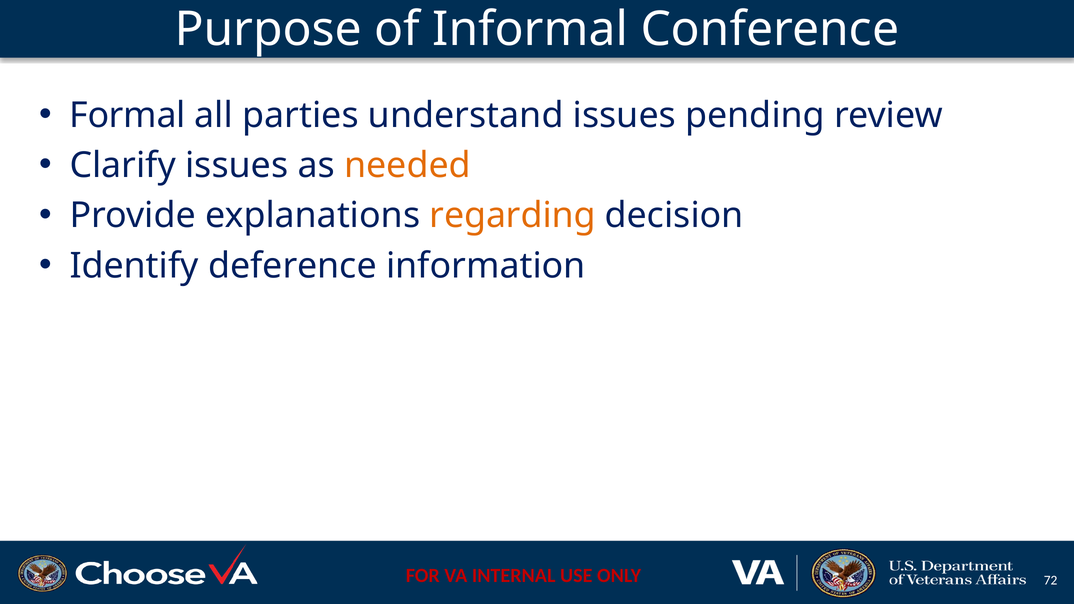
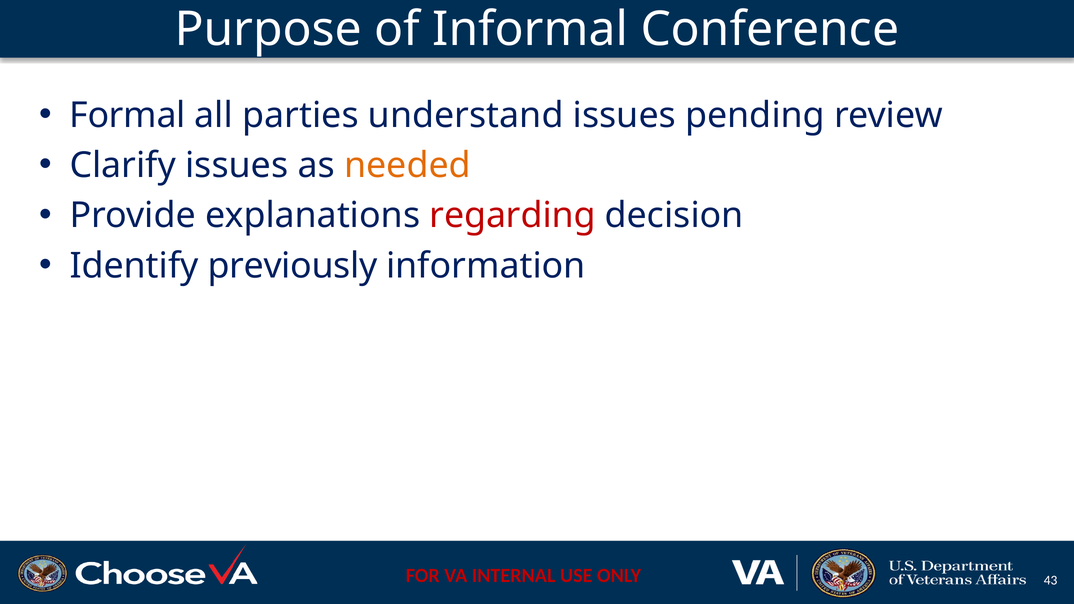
regarding colour: orange -> red (513, 216)
deference: deference -> previously (293, 266)
72: 72 -> 43 (1051, 581)
